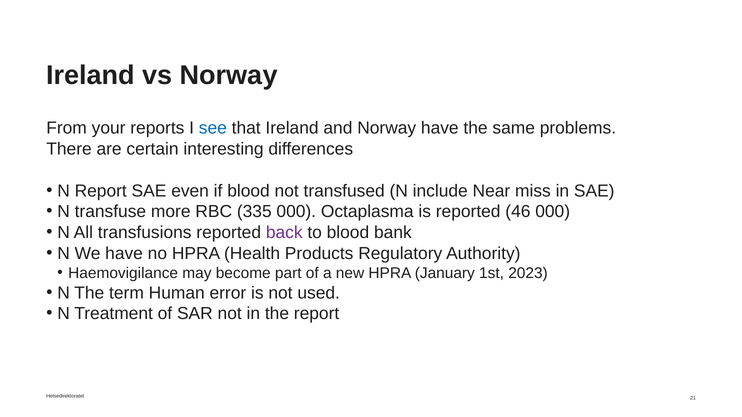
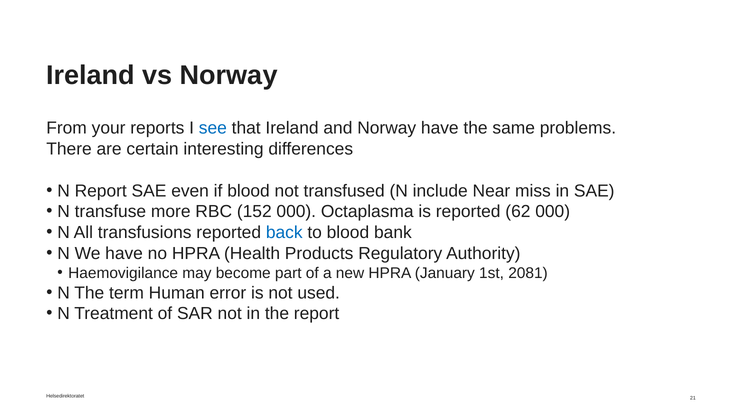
335: 335 -> 152 (254, 212)
46: 46 -> 62 (518, 212)
back colour: purple -> blue (284, 233)
2023: 2023 -> 2081 (528, 273)
